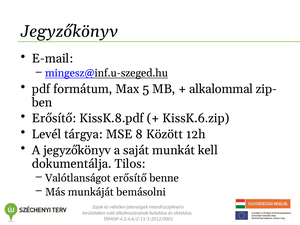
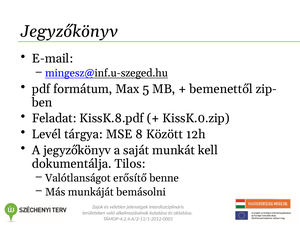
alkalommal: alkalommal -> bemenettől (221, 89)
Erősítő: Erősítő -> Feladat (54, 118)
KissK.6.zip: KissK.6.zip -> KissK.0.zip (196, 118)
